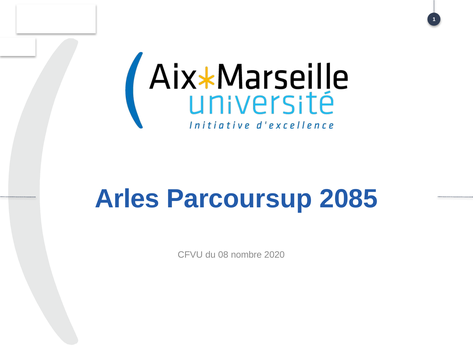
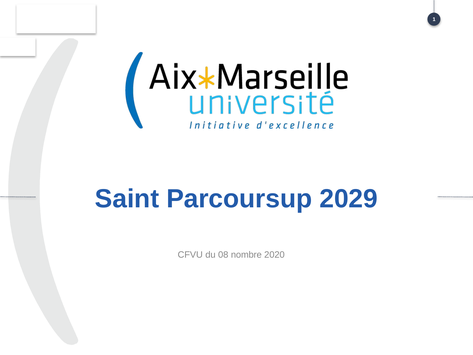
Arles: Arles -> Saint (127, 199)
2085: 2085 -> 2029 (349, 199)
